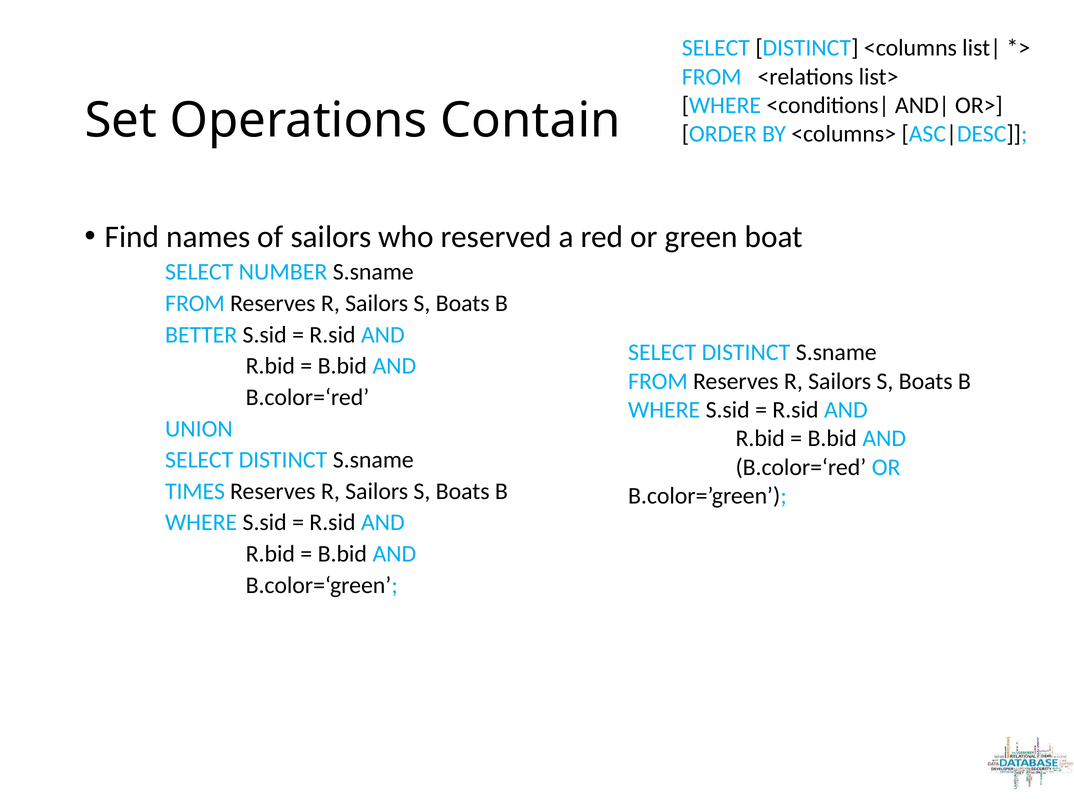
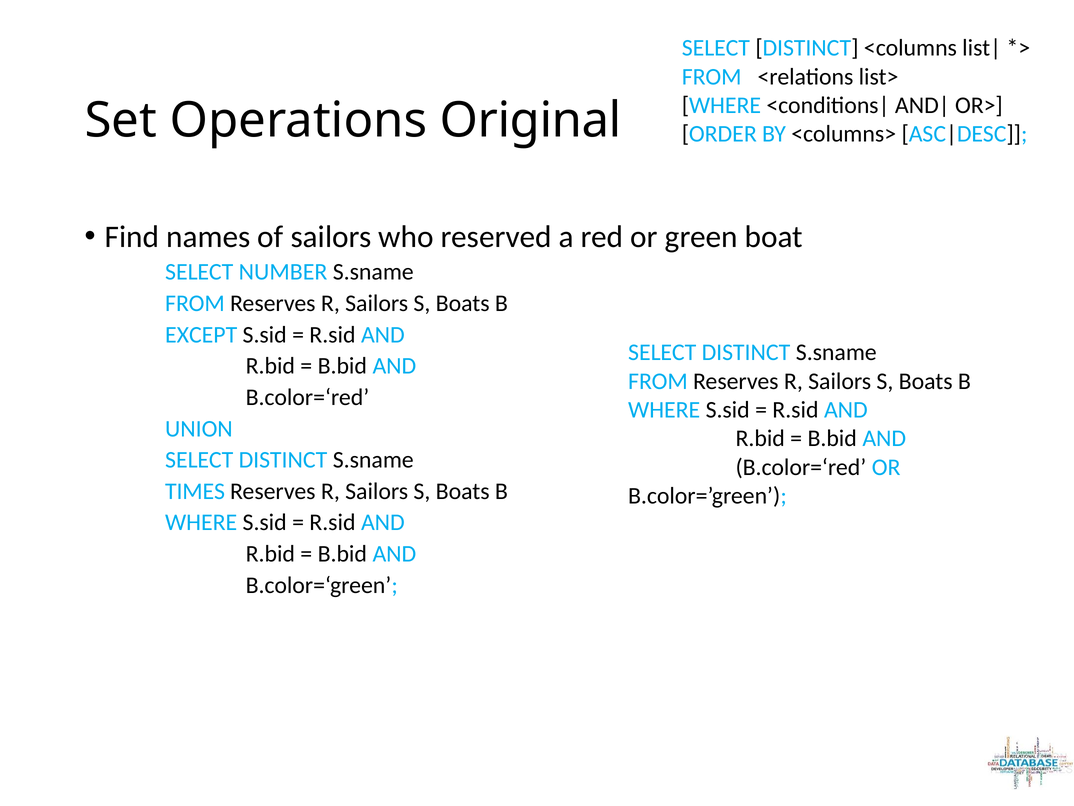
Contain: Contain -> Original (531, 120)
BETTER: BETTER -> EXCEPT (201, 334)
